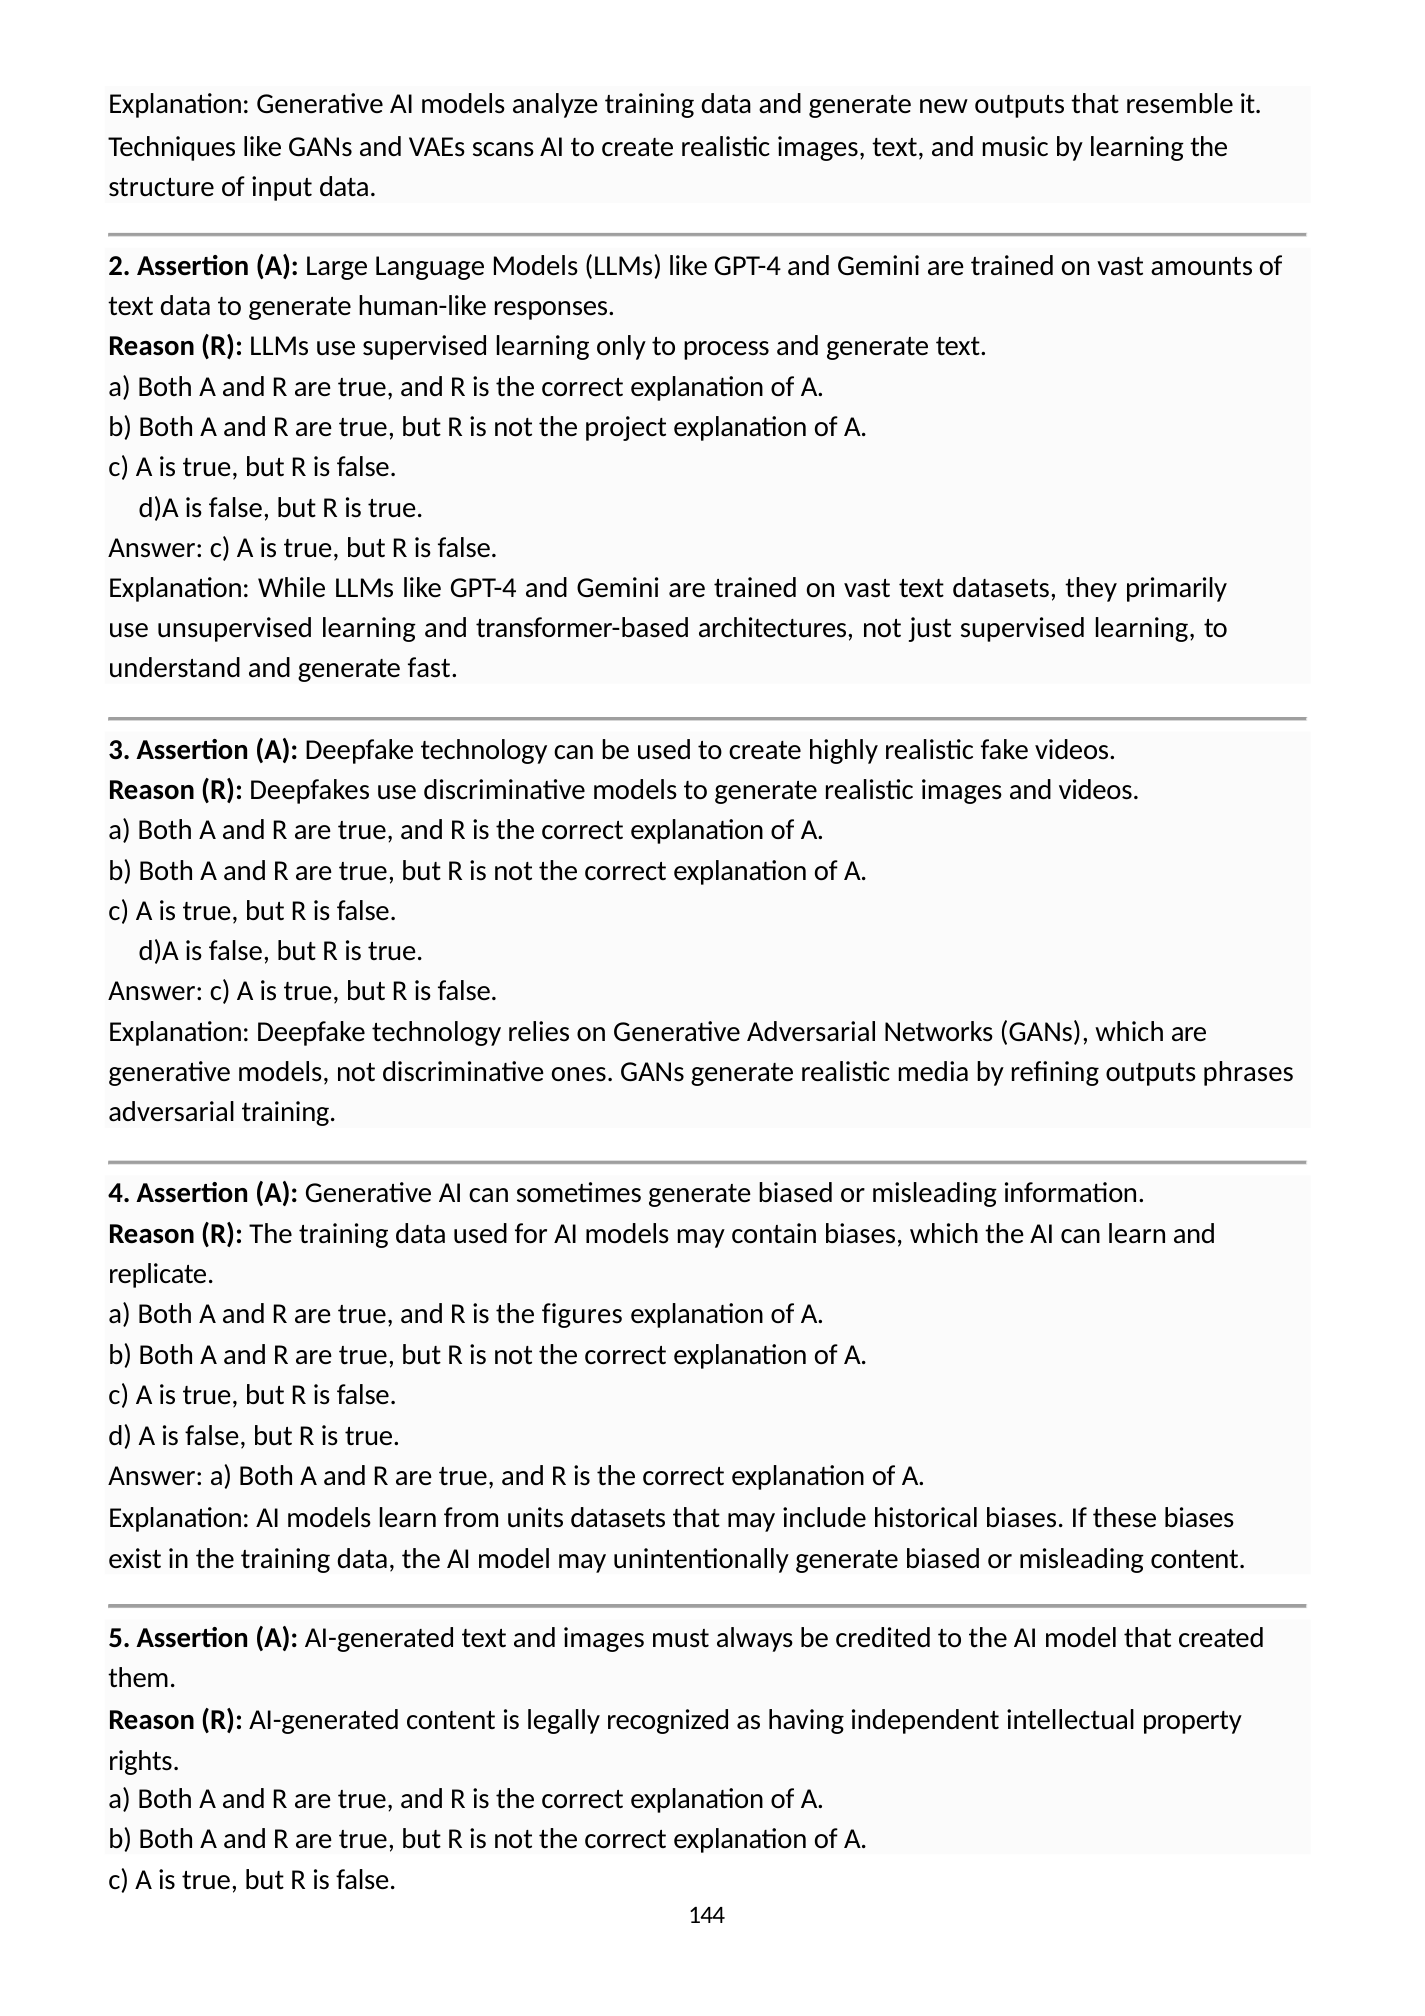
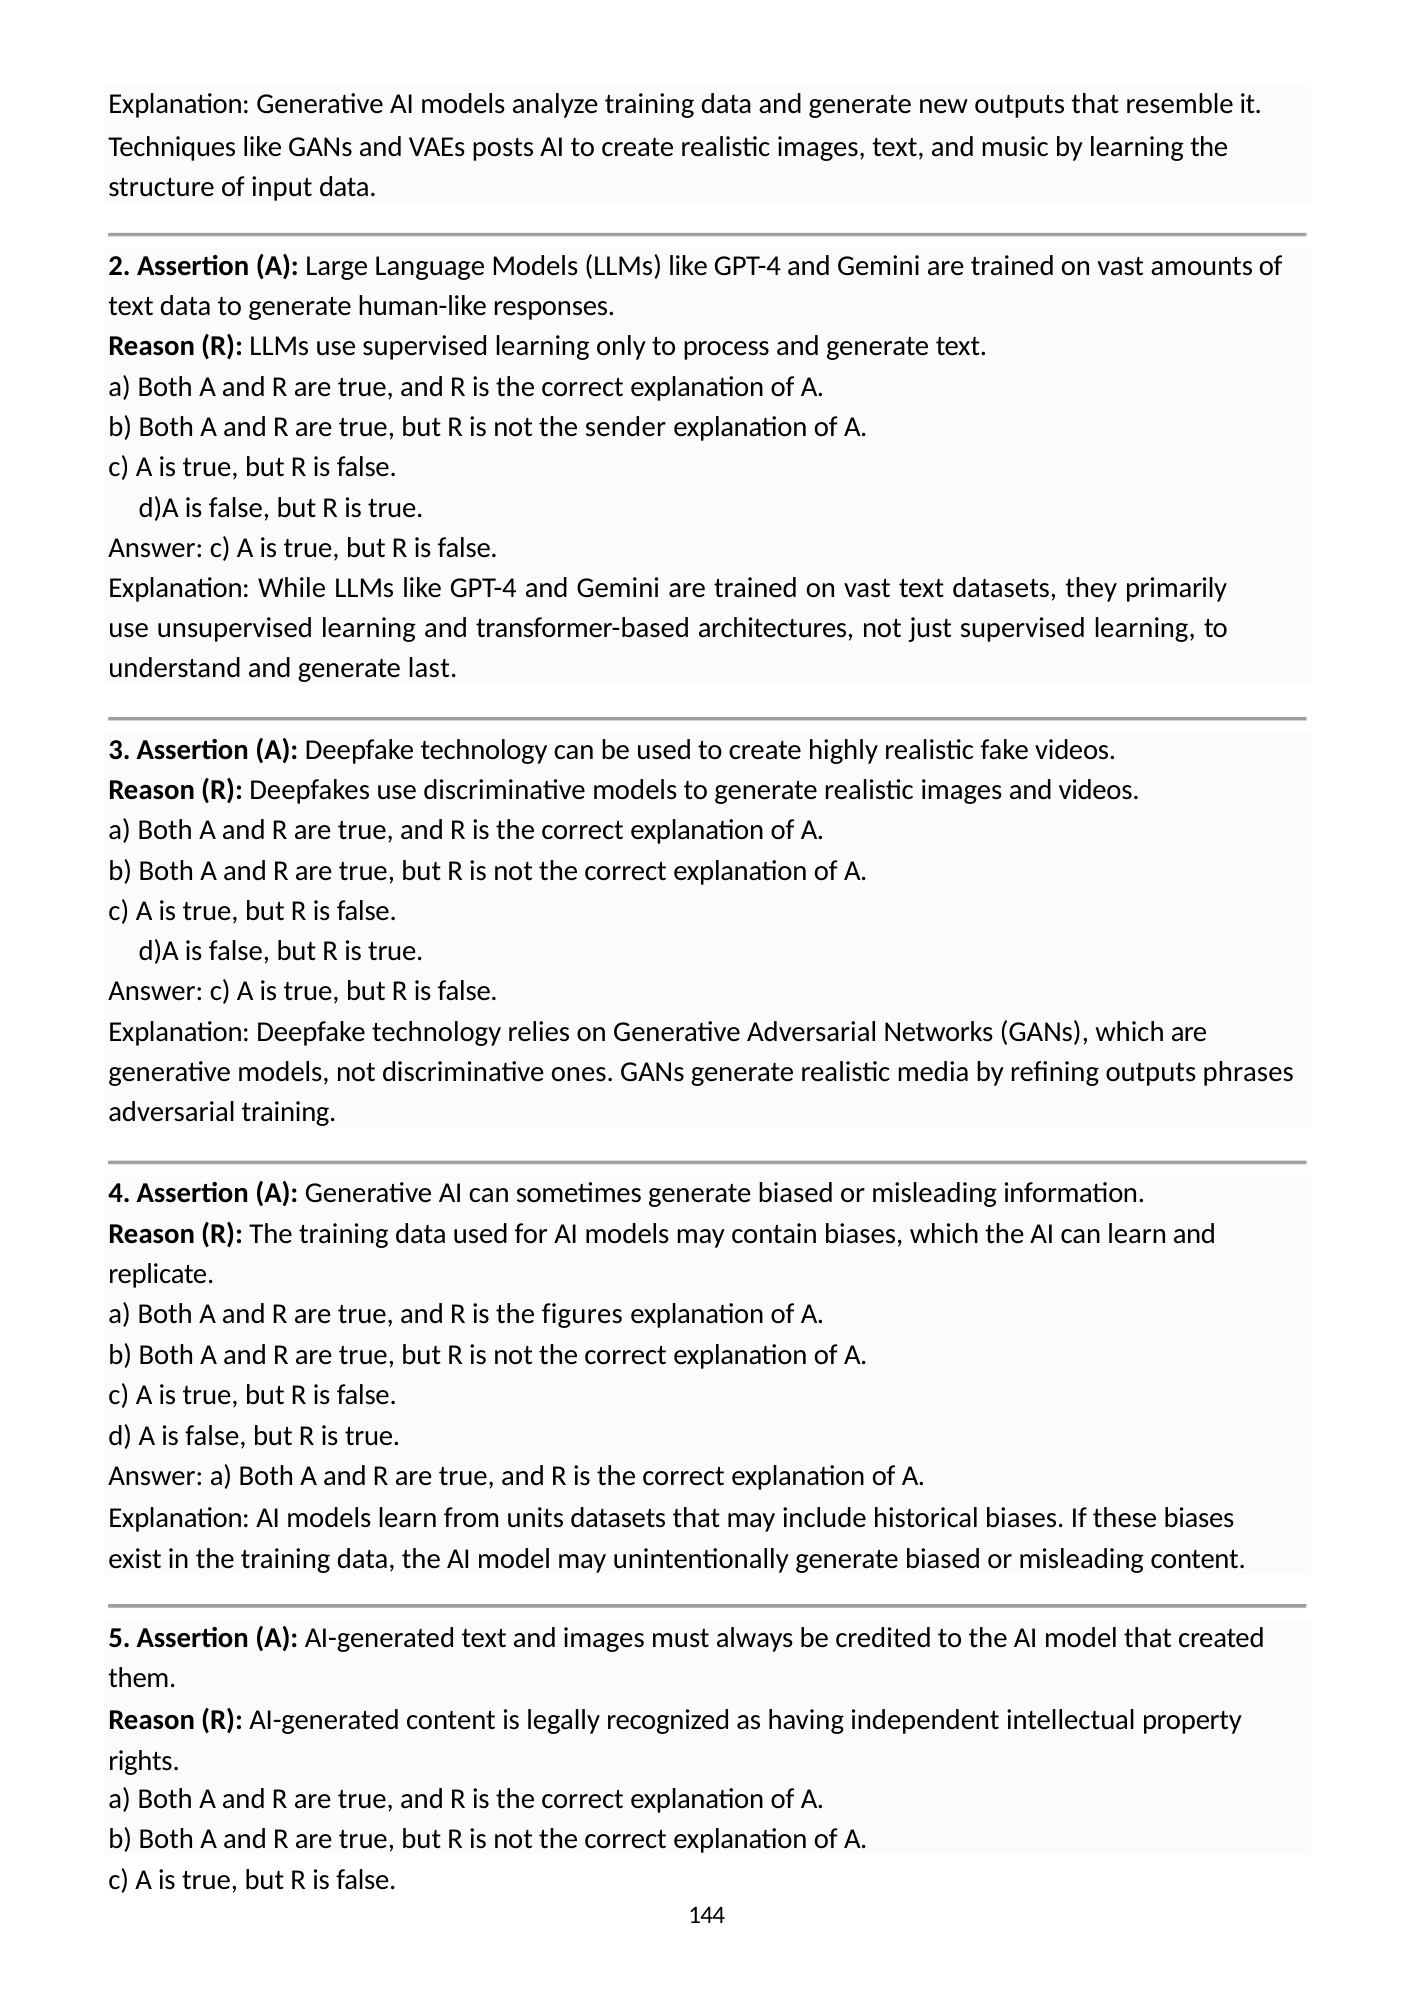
scans: scans -> posts (503, 147)
project: project -> sender (625, 427)
fast: fast -> last (433, 668)
